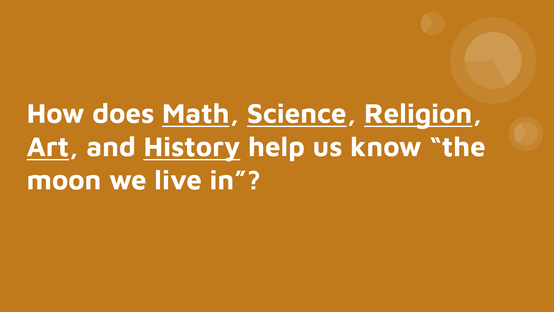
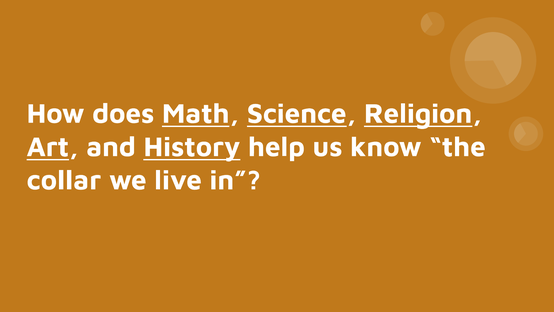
moon: moon -> collar (64, 180)
